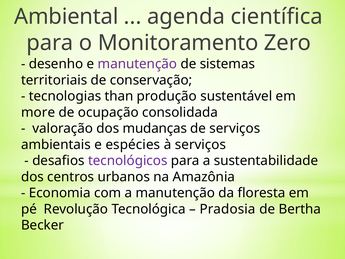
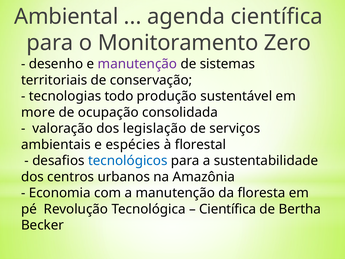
than: than -> todo (119, 96)
mudanças: mudanças -> legislação (155, 128)
à serviços: serviços -> florestal (201, 145)
tecnológicos colour: purple -> blue (128, 161)
Pradosia: Pradosia -> Científica (228, 209)
